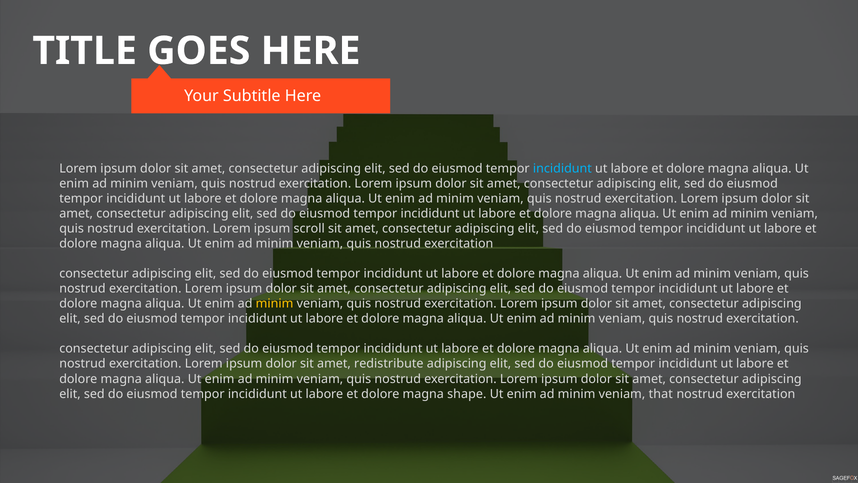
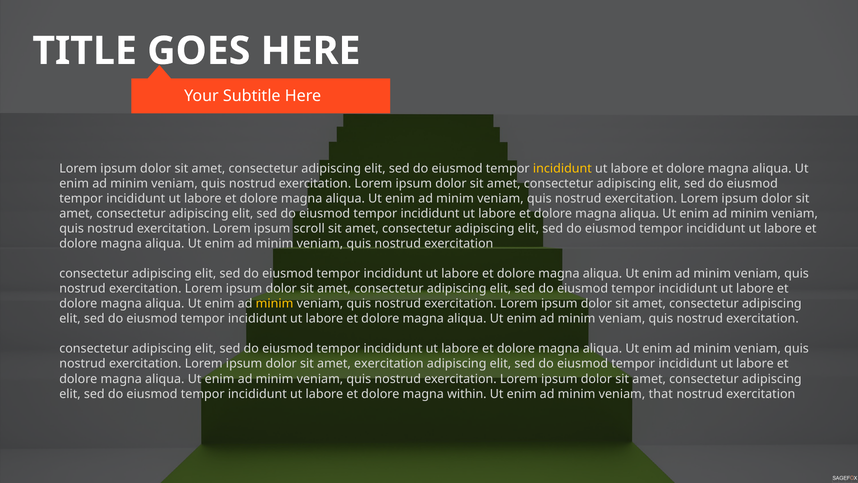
incididunt colour: light blue -> yellow (562, 168)
amet redistribute: redistribute -> exercitation (389, 364)
shape: shape -> within (467, 394)
